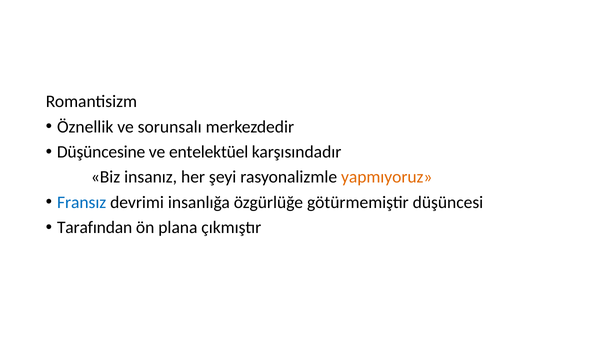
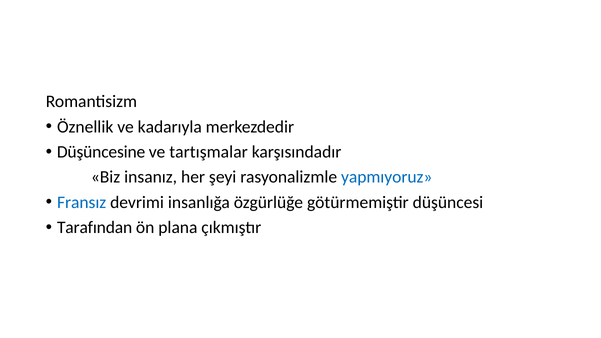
sorunsalı: sorunsalı -> kadarıyla (170, 127)
entelektüel: entelektüel -> tartışmalar (209, 152)
yapmıyoruz colour: orange -> blue (387, 177)
